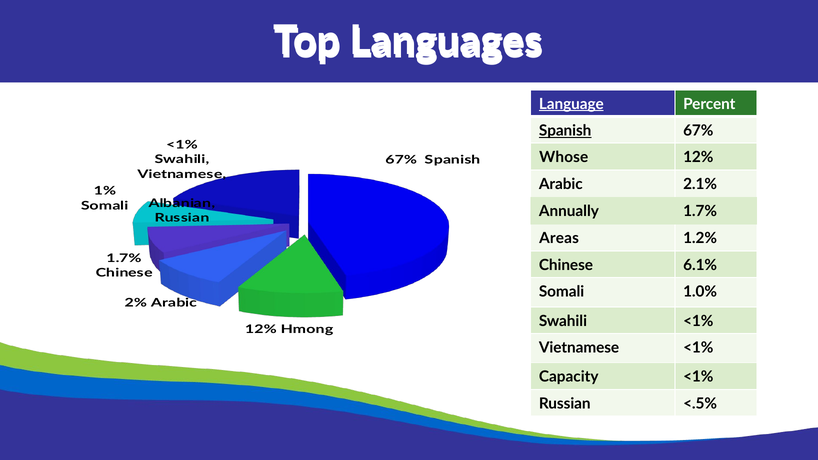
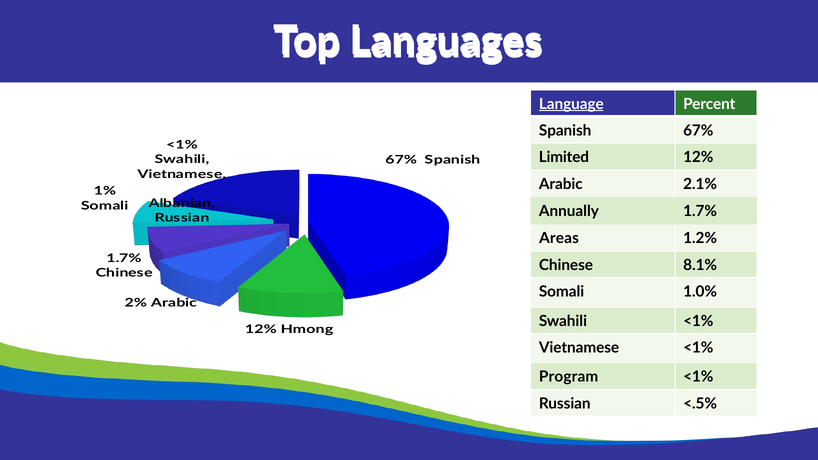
Spanish underline: present -> none (565, 131)
Whose: Whose -> Limited (564, 157)
6.1%: 6.1% -> 8.1% (700, 265)
Capacity: Capacity -> Program (569, 377)
